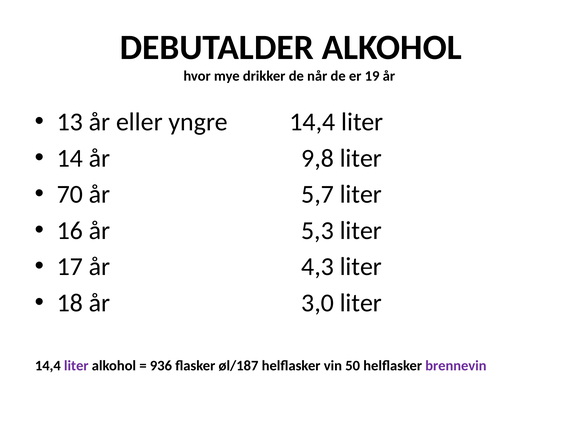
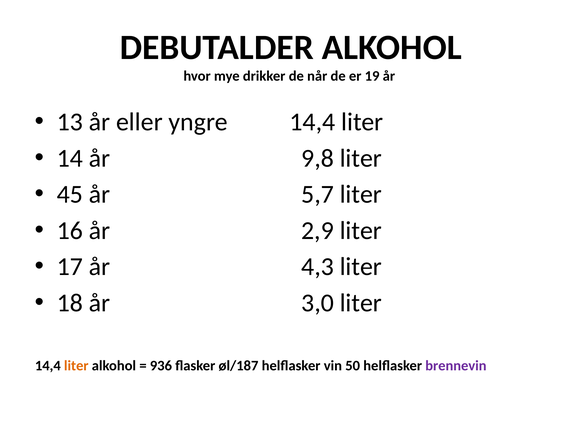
70: 70 -> 45 (70, 195)
5,3: 5,3 -> 2,9 (318, 231)
liter colour: purple -> orange (76, 366)
